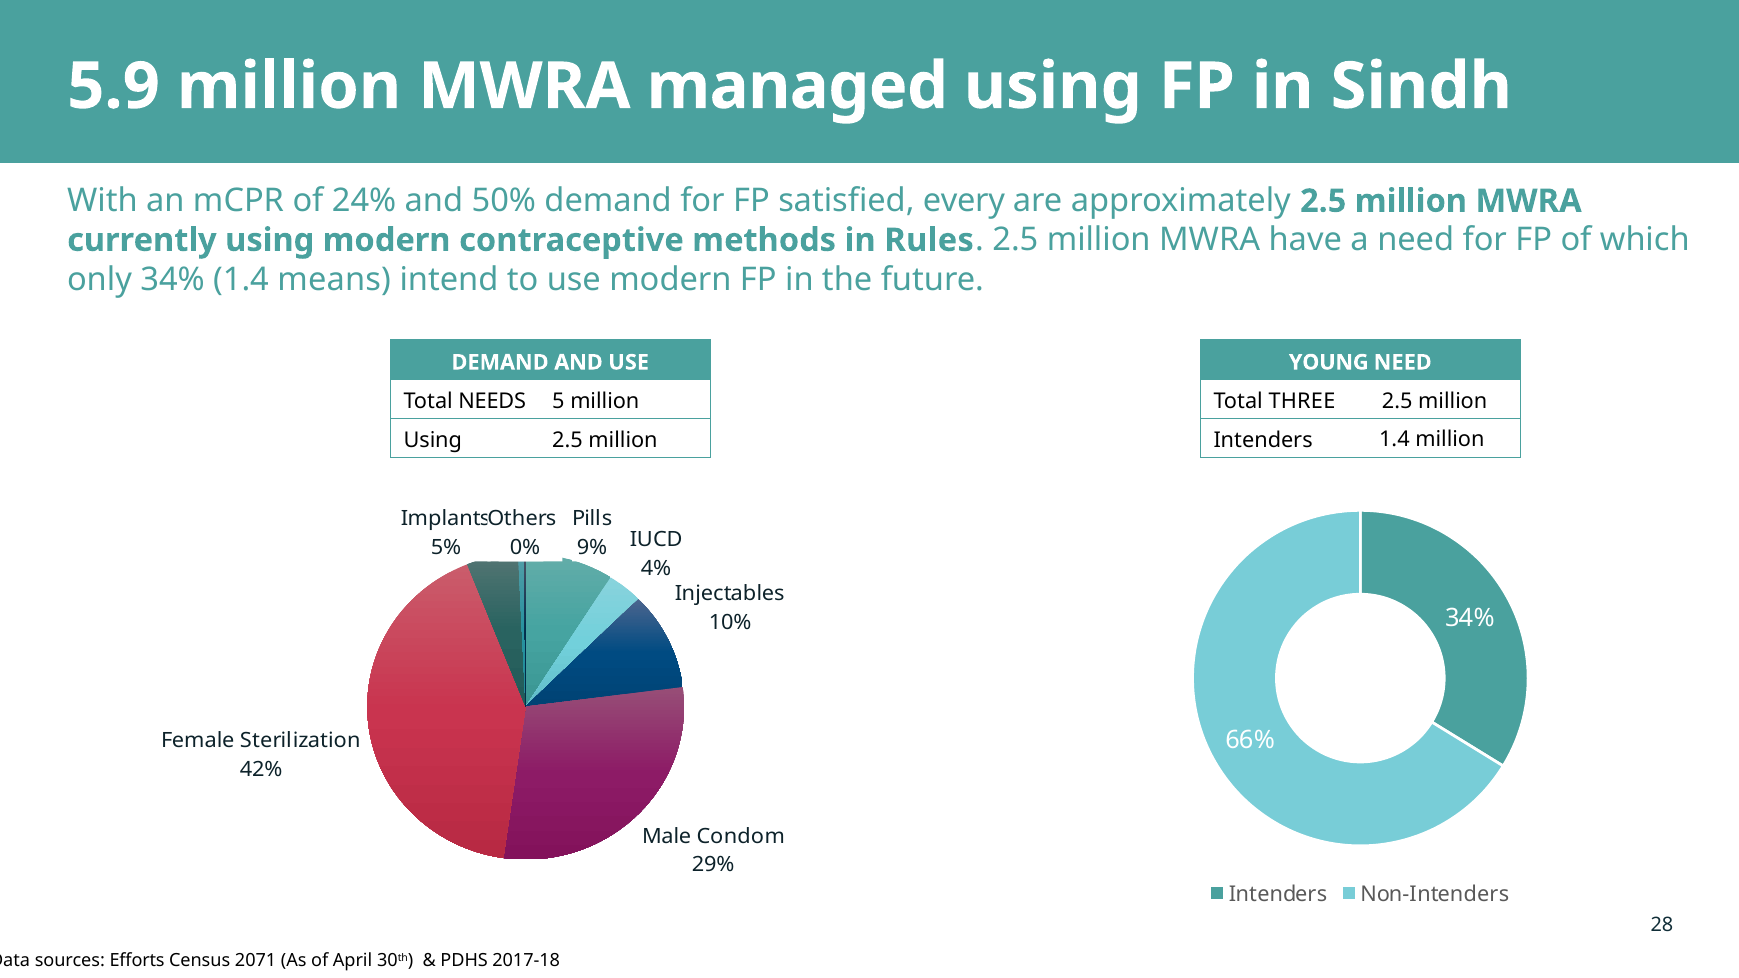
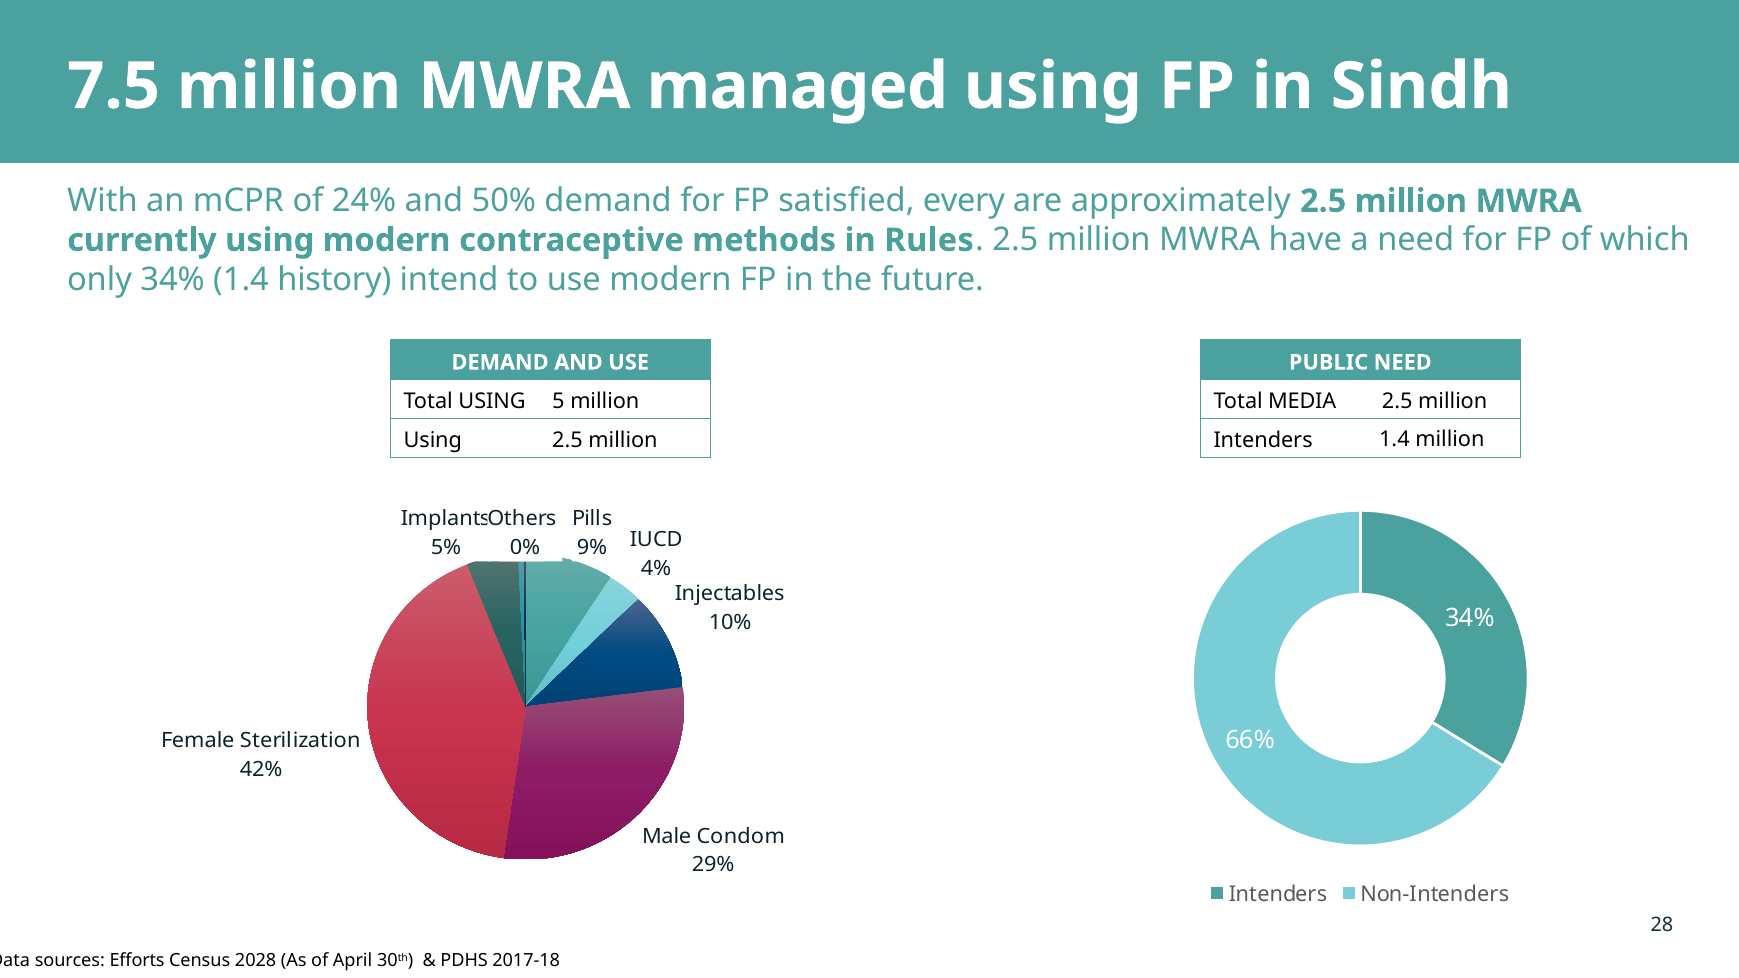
5.9: 5.9 -> 7.5 (114, 87)
means: means -> history (334, 279)
YOUNG: YOUNG -> PUBLIC (1329, 362)
Total NEEDS: NEEDS -> USING (492, 402)
THREE: THREE -> MEDIA (1302, 402)
2071: 2071 -> 2028 (256, 961)
